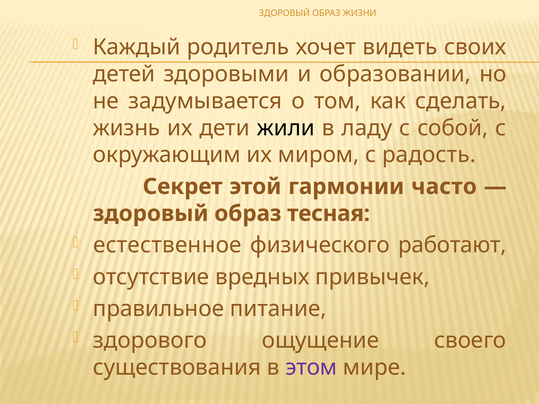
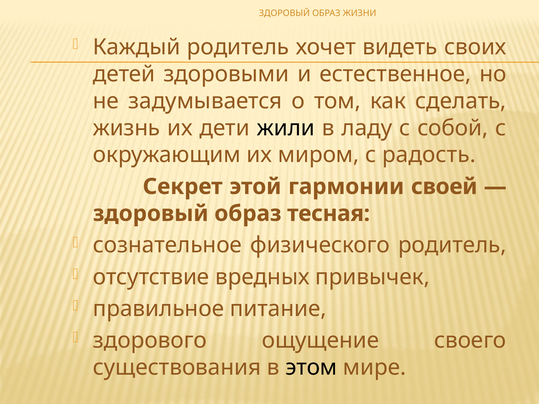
образовании: образовании -> естественное (395, 74)
часто: часто -> своей (444, 187)
естественное: естественное -> сознательное (167, 245)
физического работают: работают -> родитель (452, 245)
этом colour: purple -> black (311, 368)
